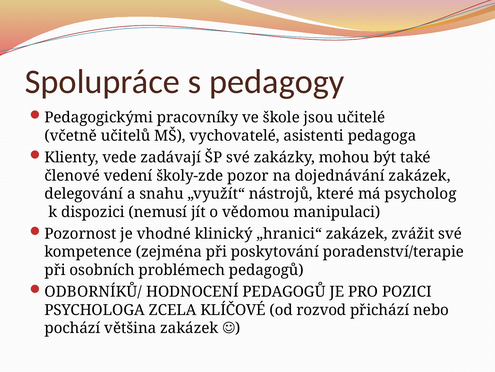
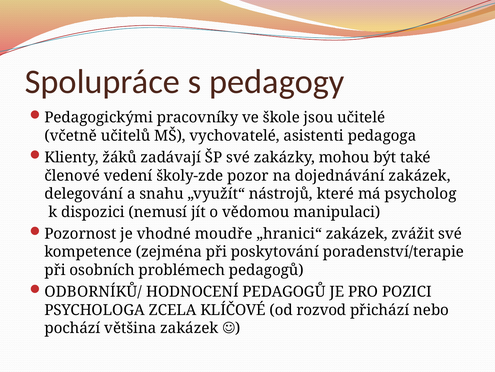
vede: vede -> žáků (120, 157)
klinický: klinický -> moudře (224, 233)
